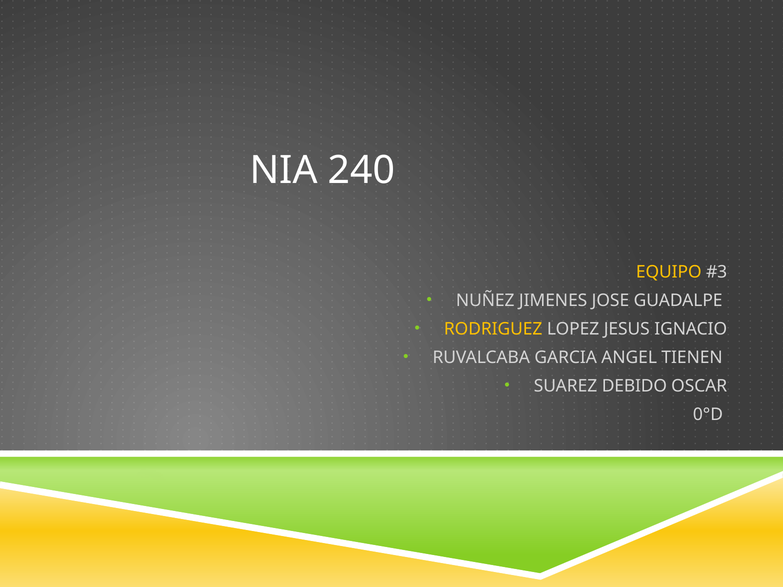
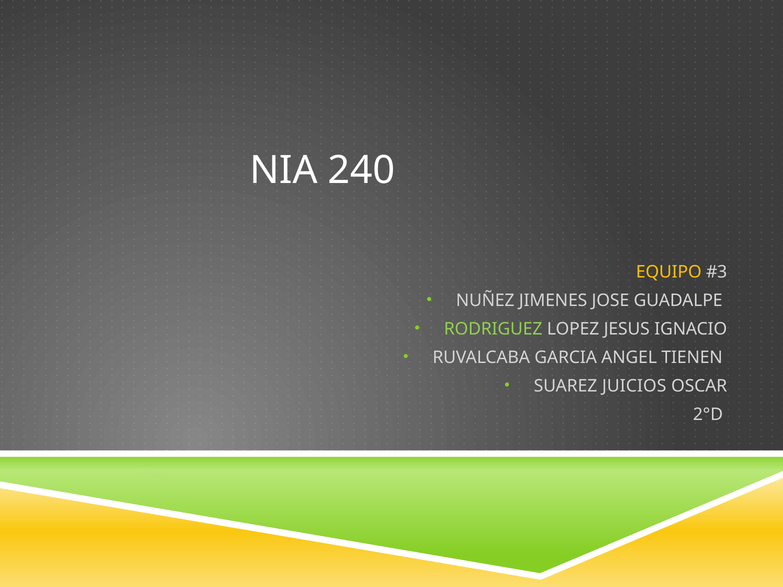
RODRIGUEZ colour: yellow -> light green (493, 329)
DEBIDO: DEBIDO -> JUICIOS (634, 386)
0°D: 0°D -> 2°D (708, 415)
